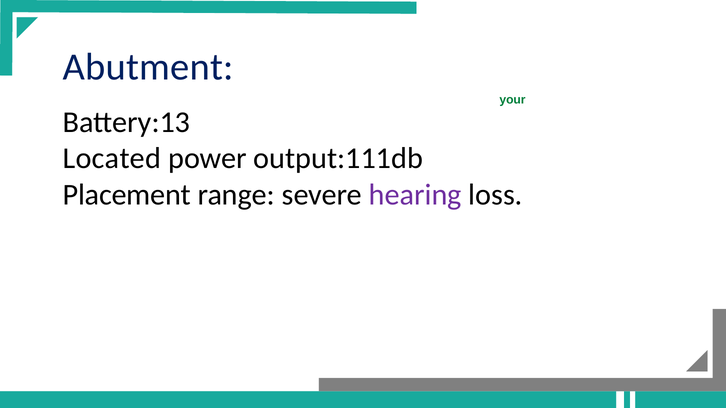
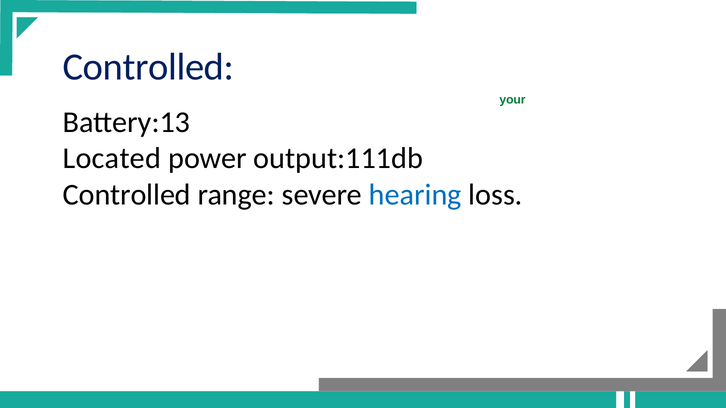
Abutment: Abutment -> Controlled (148, 67)
Placement: Placement -> Controlled (127, 195)
hearing colour: purple -> blue (415, 195)
